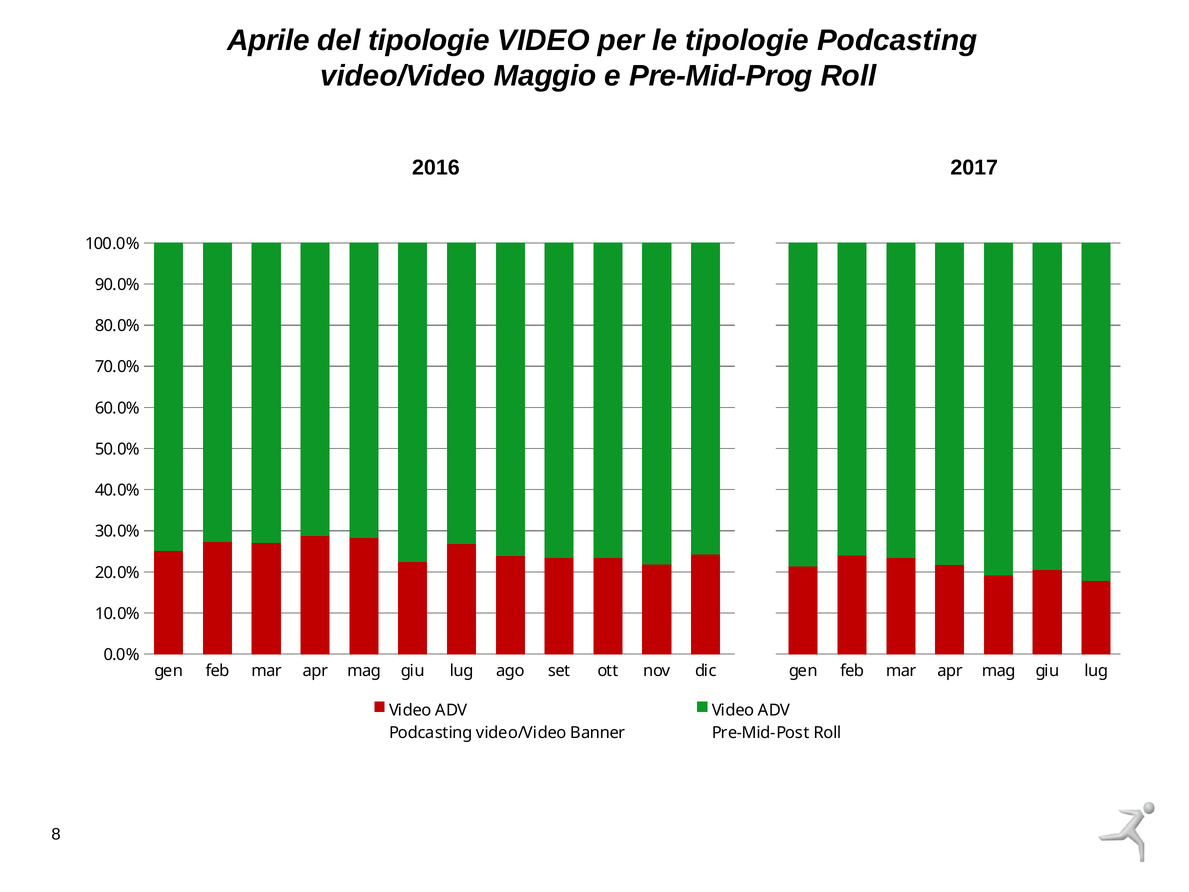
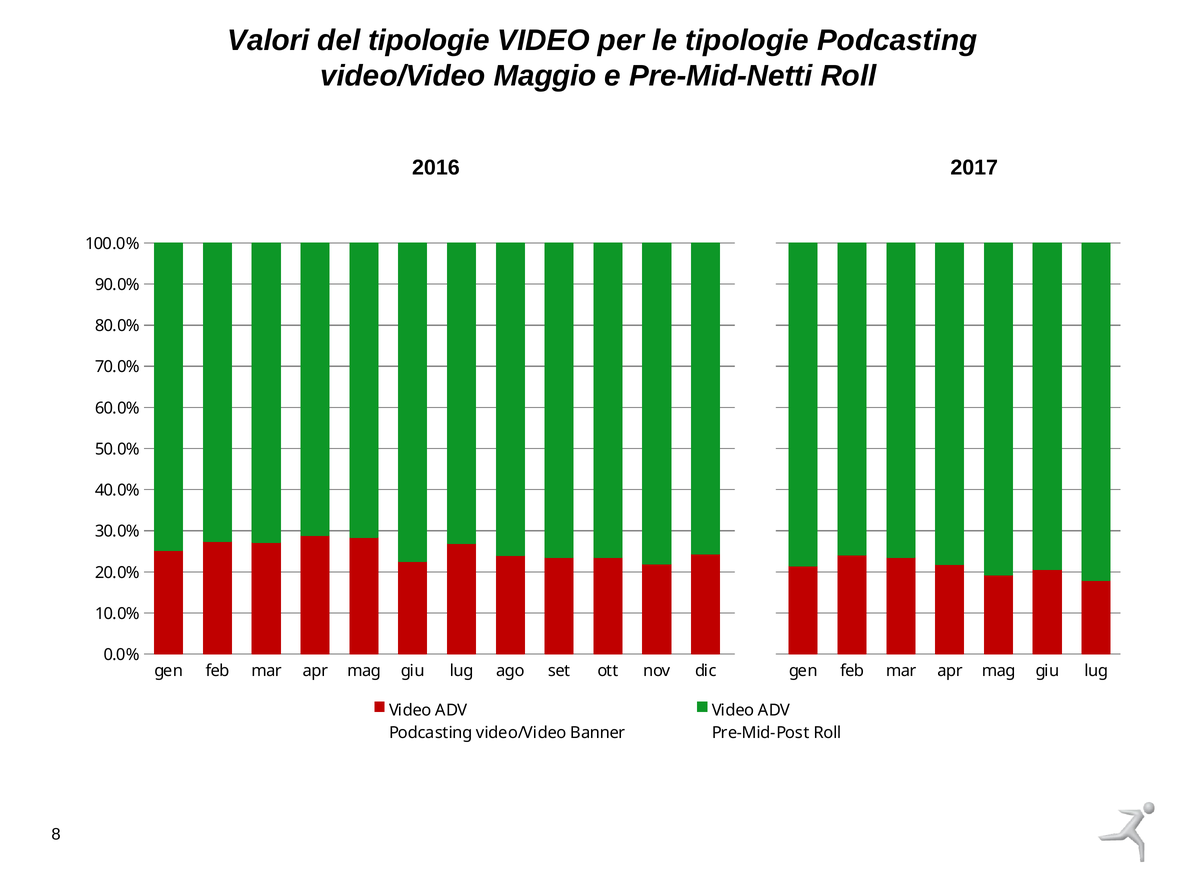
Aprile: Aprile -> Valori (268, 40)
Pre-Mid-Prog: Pre-Mid-Prog -> Pre-Mid-Netti (721, 76)
